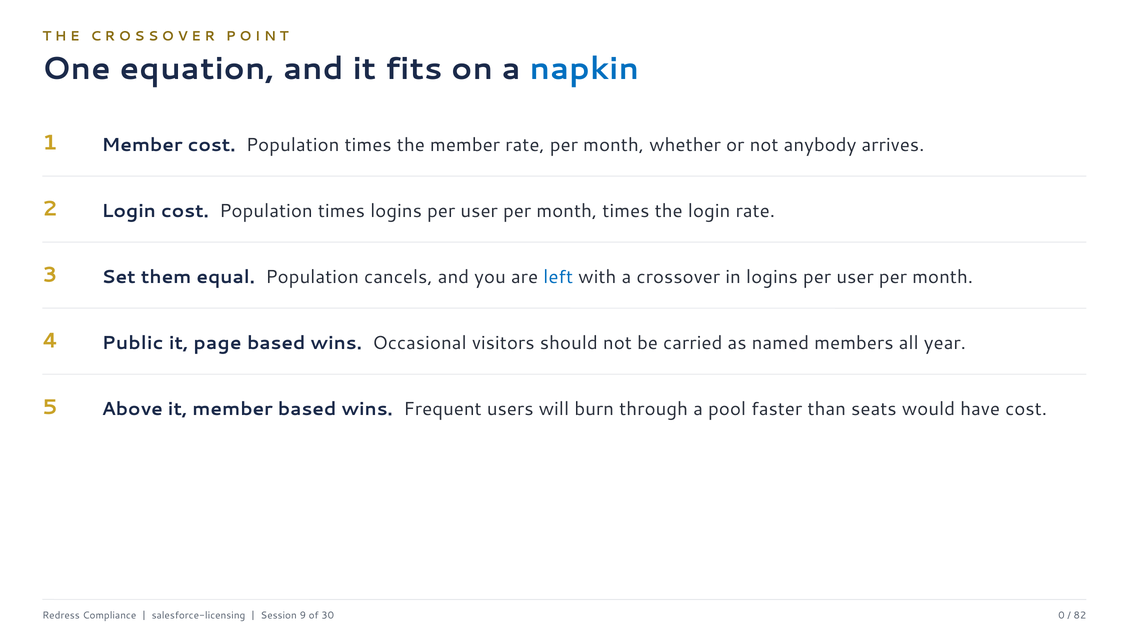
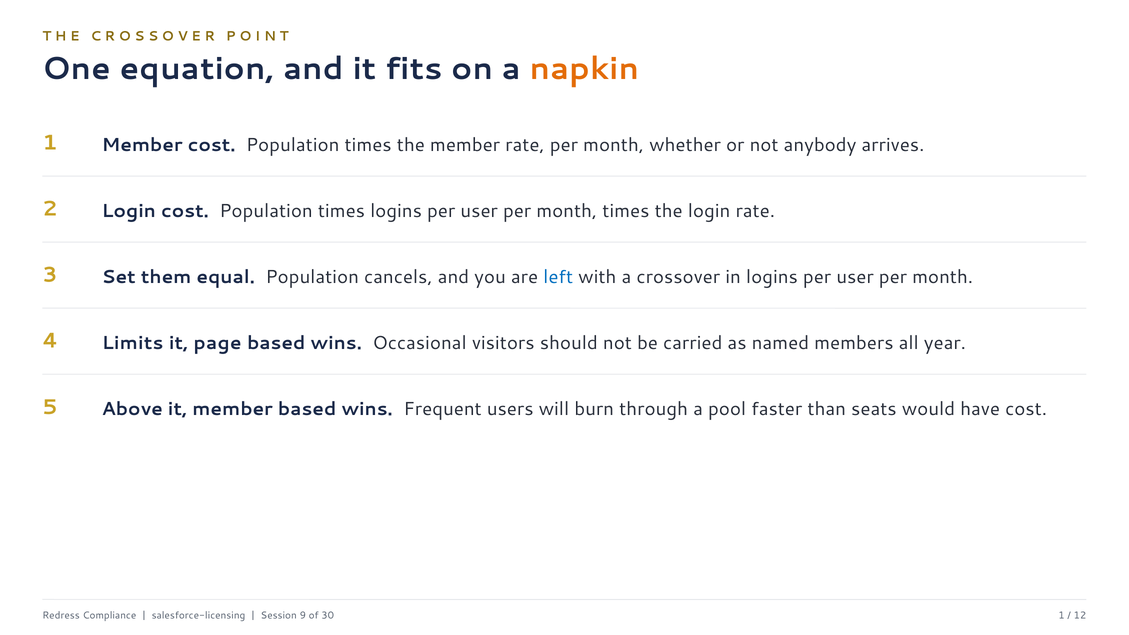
napkin colour: blue -> orange (584, 69)
Public: Public -> Limits (133, 343)
30 0: 0 -> 1 (1061, 615)
82: 82 -> 12 (1080, 615)
